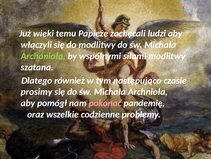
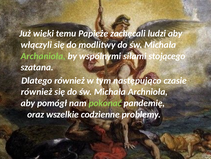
siłami modlitwy: modlitwy -> stojącego (167, 56)
prosimy: prosimy -> również (37, 91)
pokonać colour: pink -> light green (105, 103)
